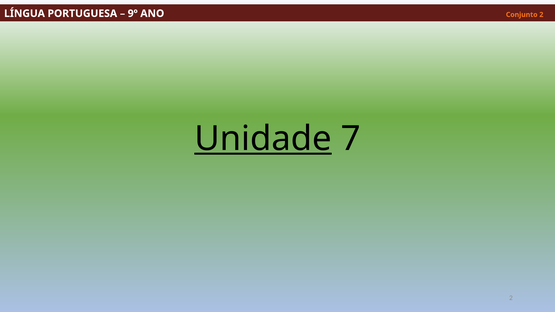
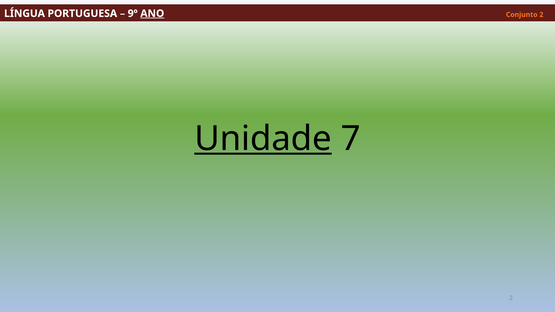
ANO underline: none -> present (152, 13)
